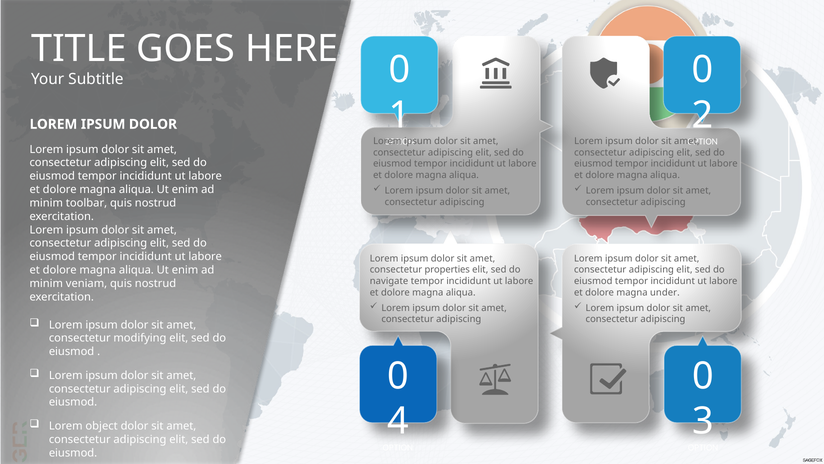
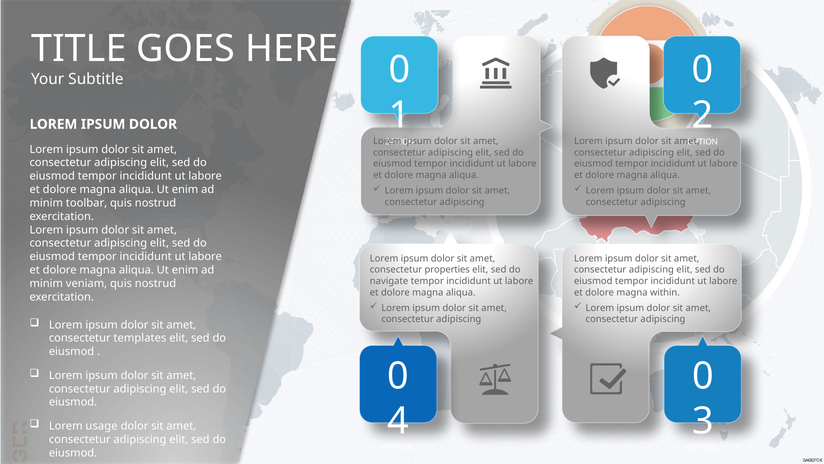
under: under -> within (665, 292)
modifying: modifying -> templates (140, 338)
object: object -> usage (102, 426)
